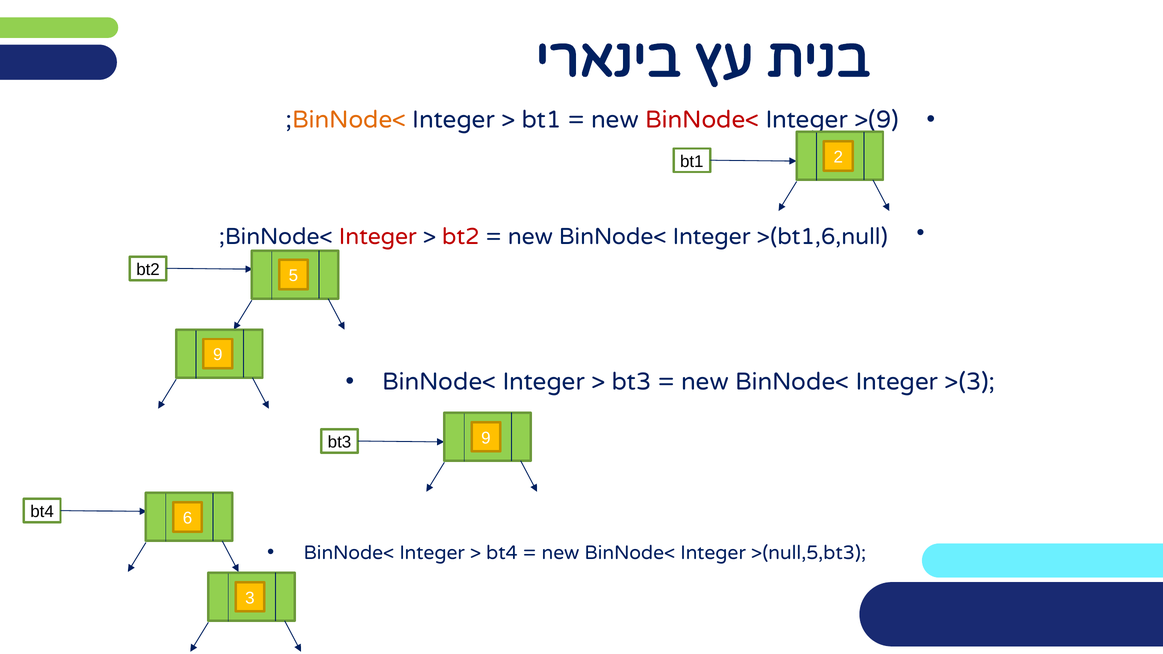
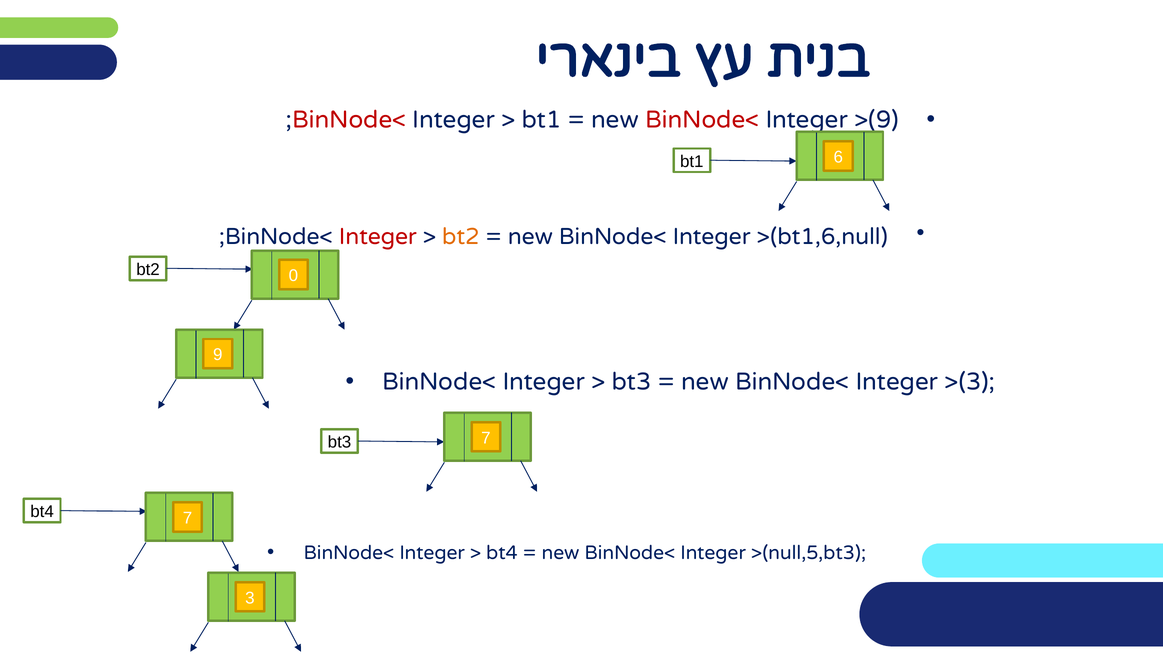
BinNode< colour: orange -> red (349, 120)
2: 2 -> 6 (838, 157)
bt2 colour: red -> orange (461, 237)
5: 5 -> 0 (293, 276)
bt3 9: 9 -> 7 (486, 438)
bt4 6: 6 -> 7 (187, 518)
